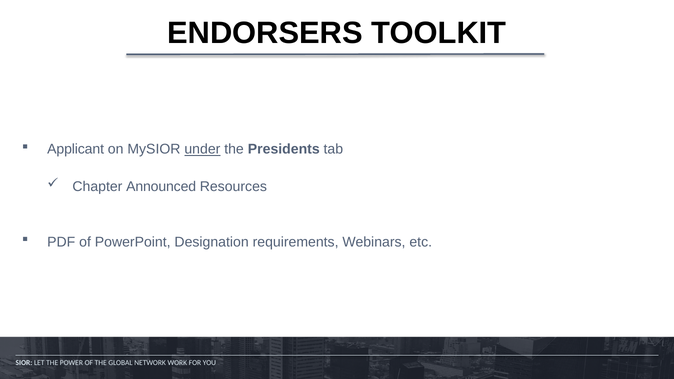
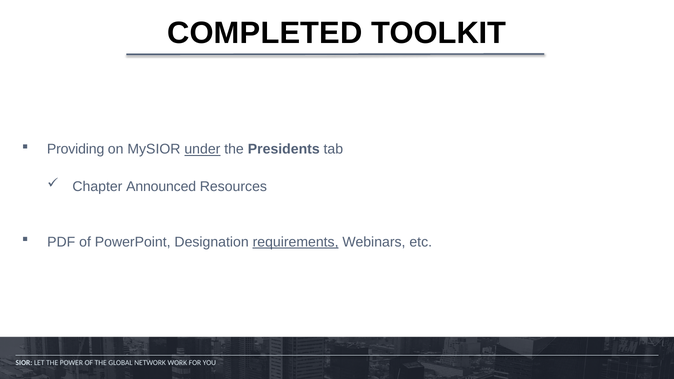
ENDORSERS: ENDORSERS -> COMPLETED (265, 33)
Applicant: Applicant -> Providing (76, 149)
requirements underline: none -> present (296, 242)
